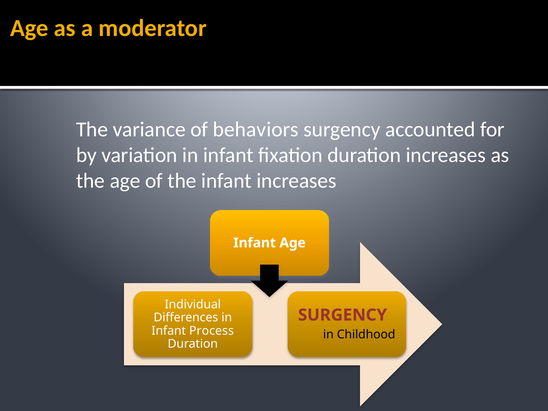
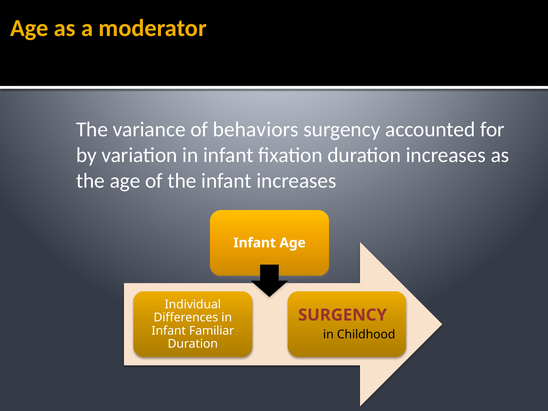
Process: Process -> Familiar (212, 331)
